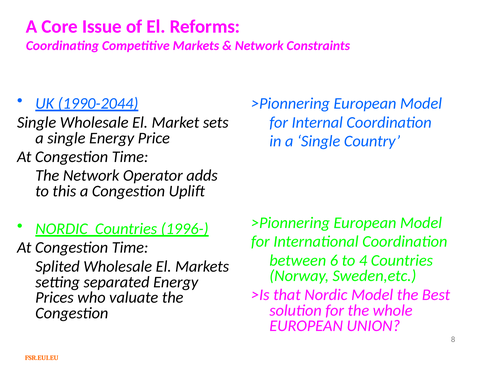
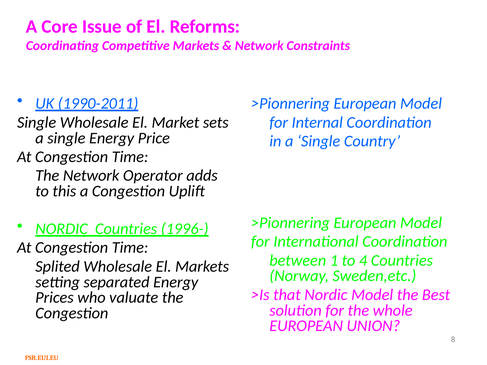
1990-2044: 1990-2044 -> 1990-2011 (98, 104)
6: 6 -> 1 (334, 261)
